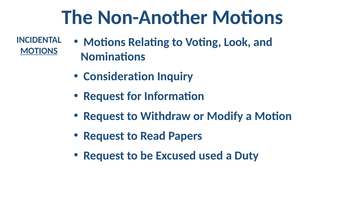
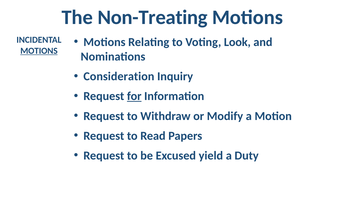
Non-Another: Non-Another -> Non-Treating (153, 17)
for underline: none -> present (134, 96)
used: used -> yield (211, 155)
